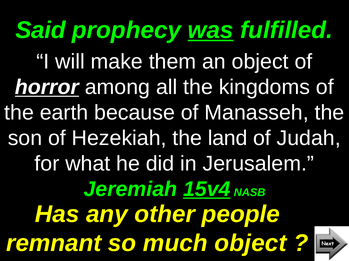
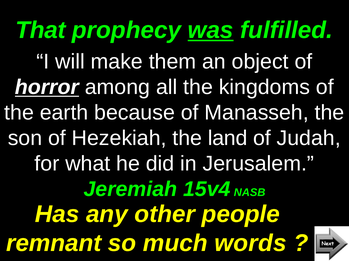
Said: Said -> That (40, 30)
15v4 underline: present -> none (207, 190)
much object: object -> words (251, 244)
